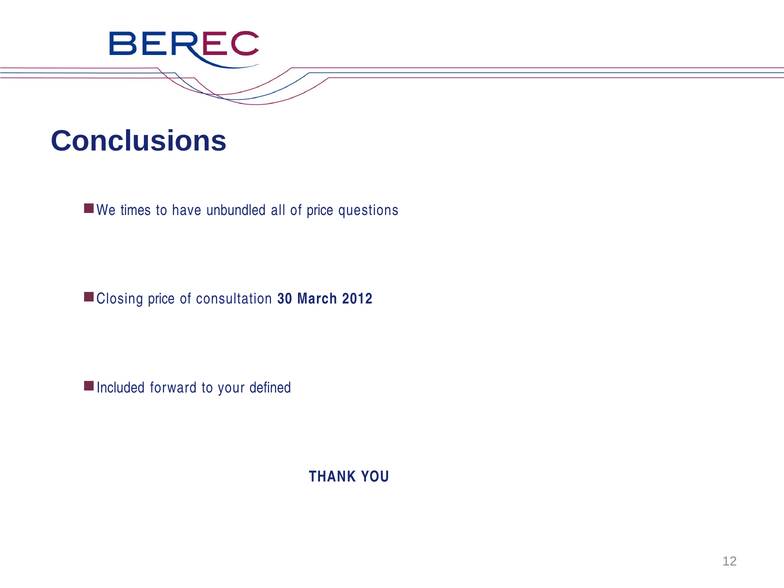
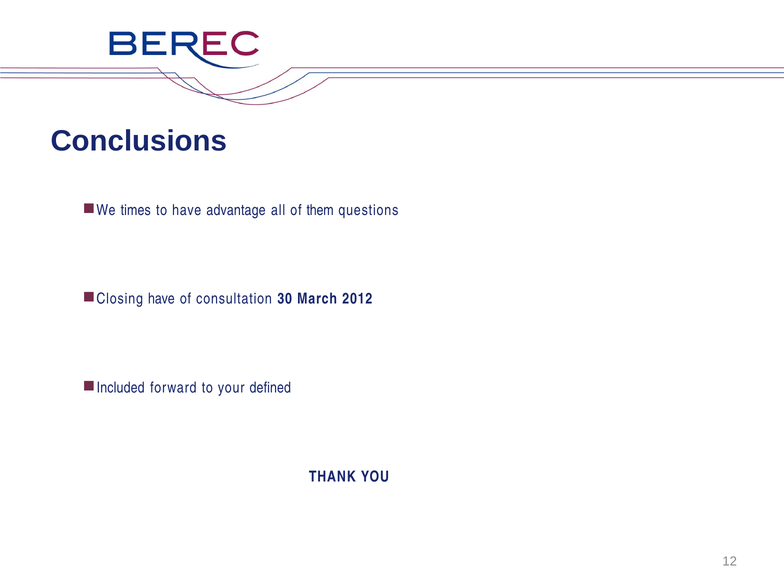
unbundled: unbundled -> advantage (236, 210)
of price: price -> them (320, 210)
Closing price: price -> have (161, 299)
